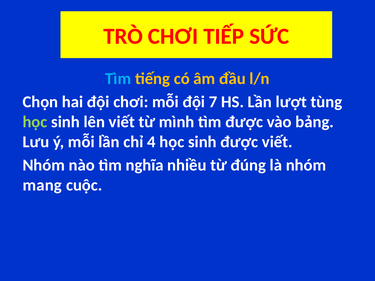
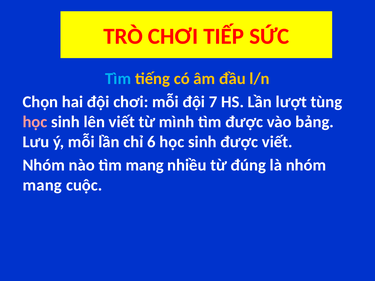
học colour: light green -> pink (35, 122)
4: 4 -> 6 (151, 142)
tìm nghĩa: nghĩa -> mang (145, 165)
